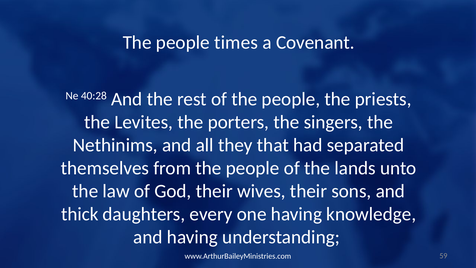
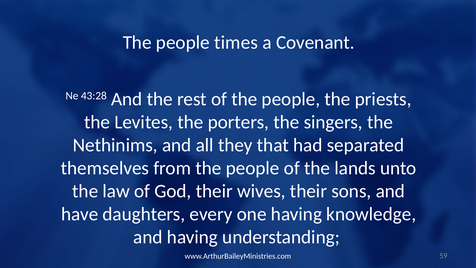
40:28: 40:28 -> 43:28 (94, 96)
thick: thick -> have (80, 214)
